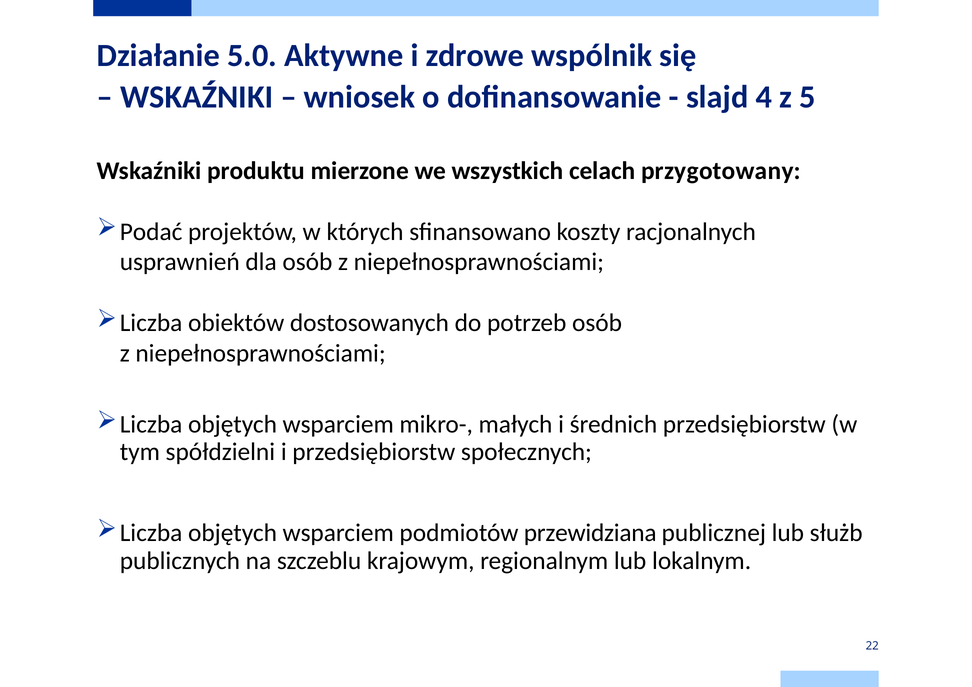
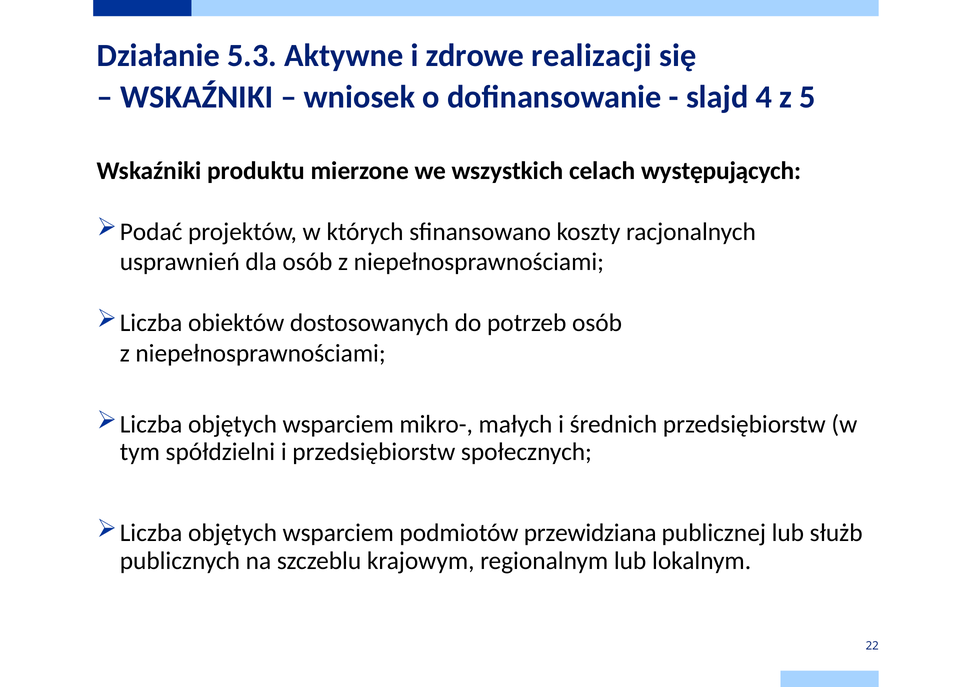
5.0: 5.0 -> 5.3 (252, 55)
wspólnik: wspólnik -> realizacji (592, 55)
przygotowany: przygotowany -> występujących (721, 171)
